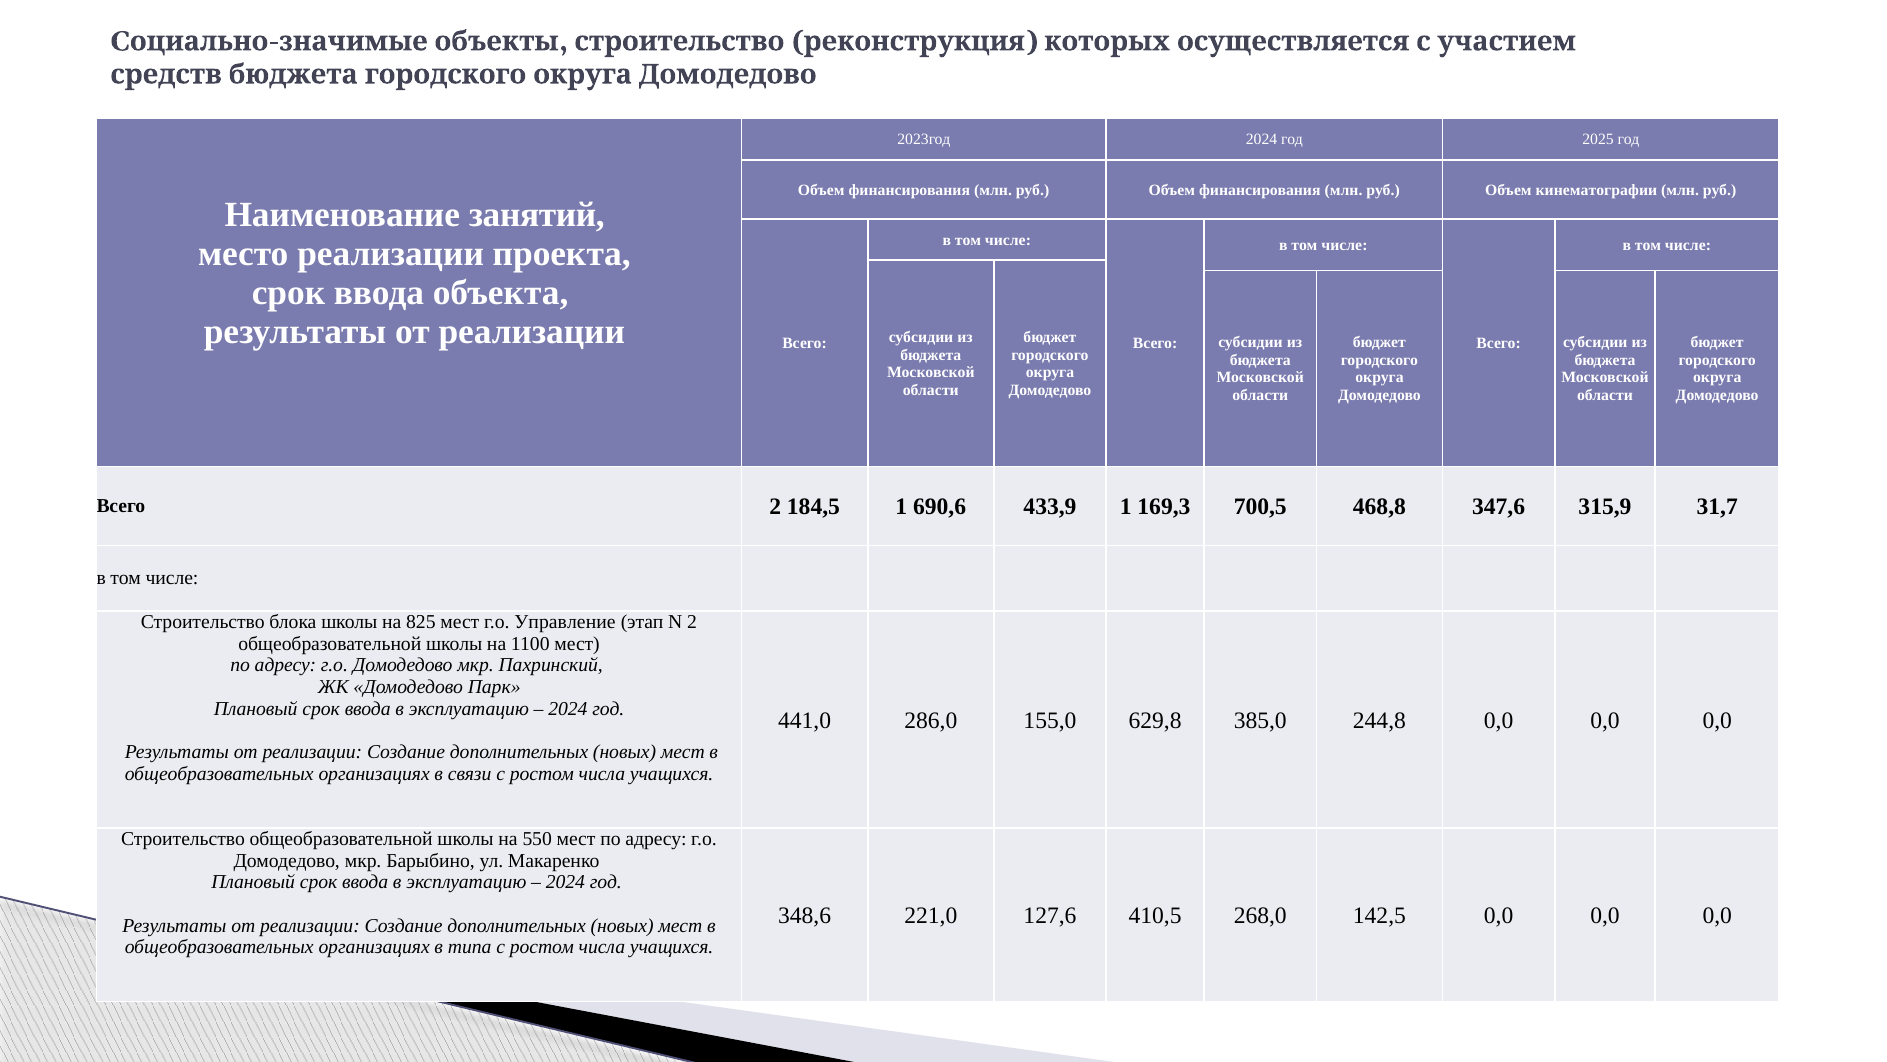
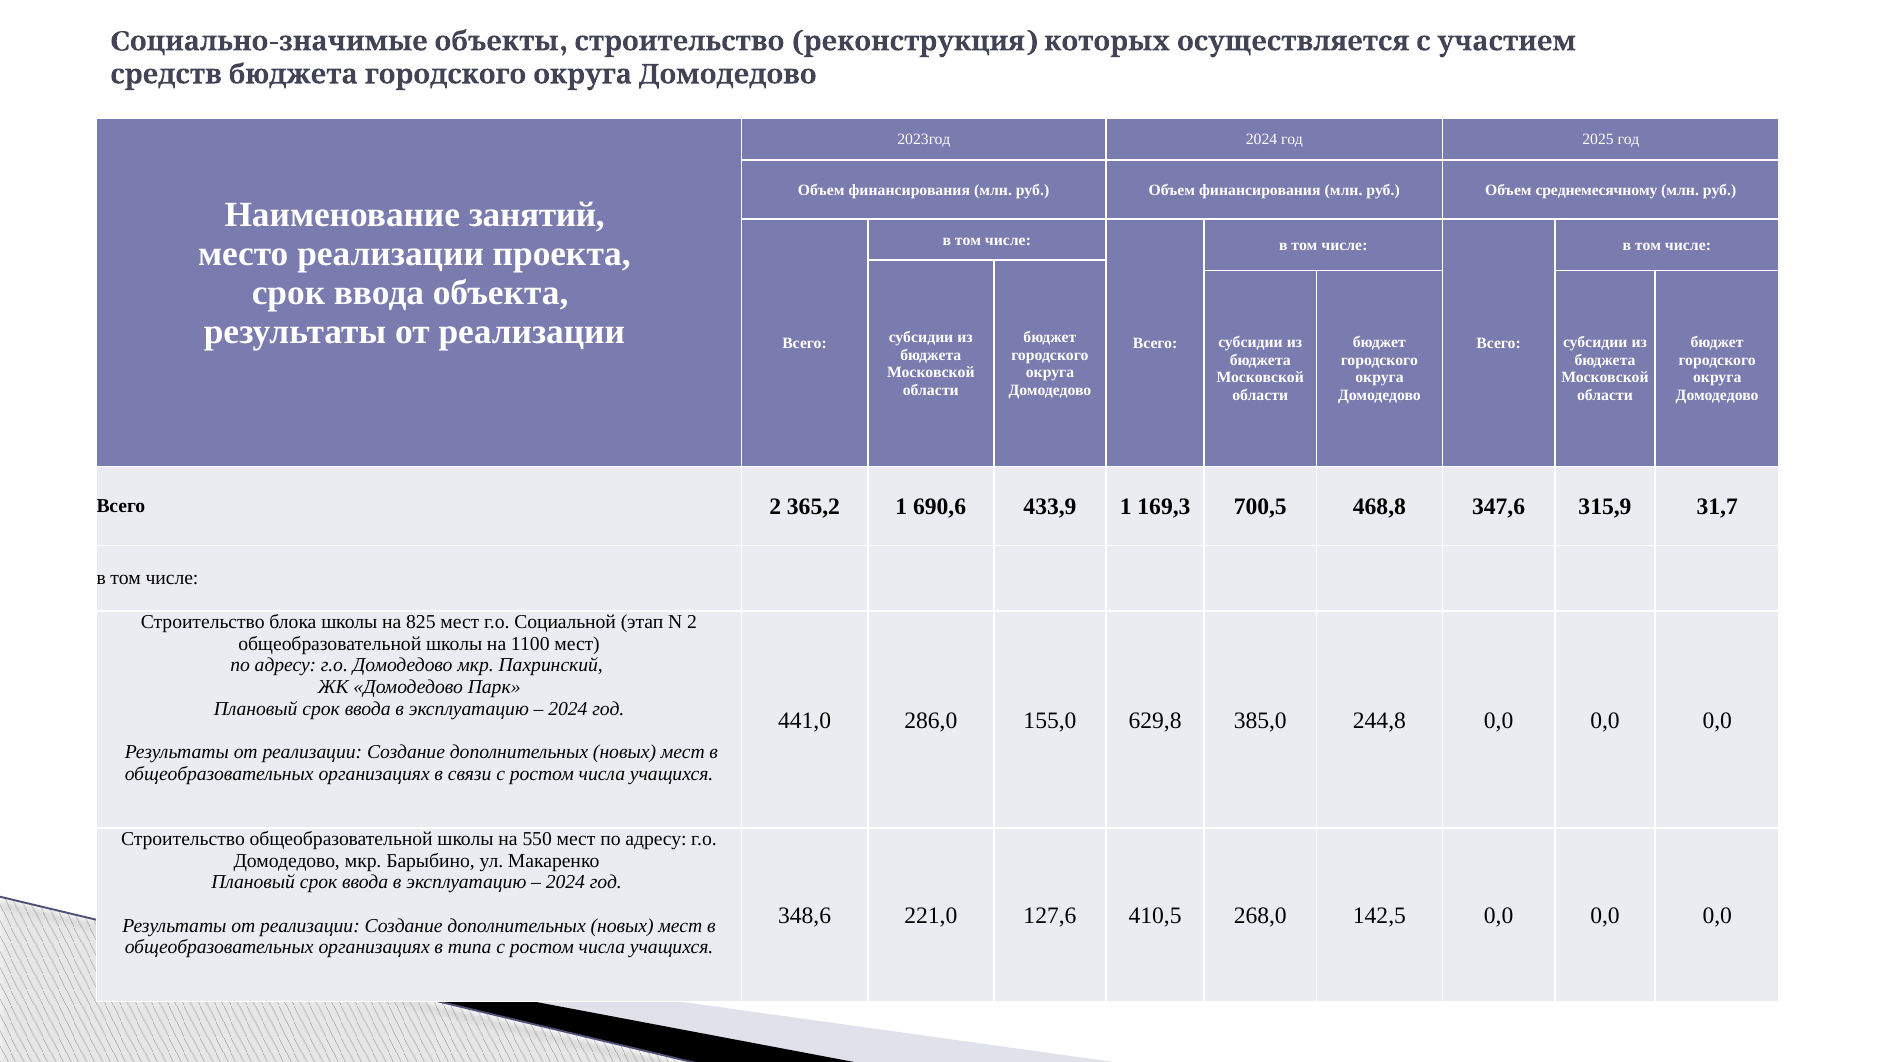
кинематографии: кинематографии -> среднемесячному (1597, 190)
184,5: 184,5 -> 365,2 (813, 507)
Управление: Управление -> Социальной (565, 622)
